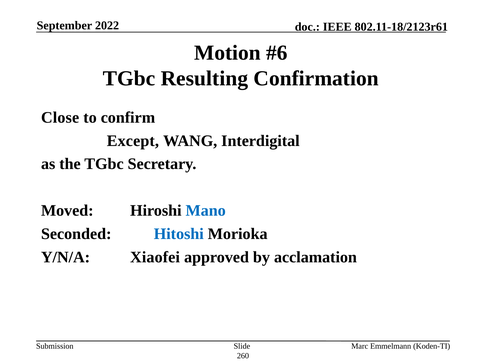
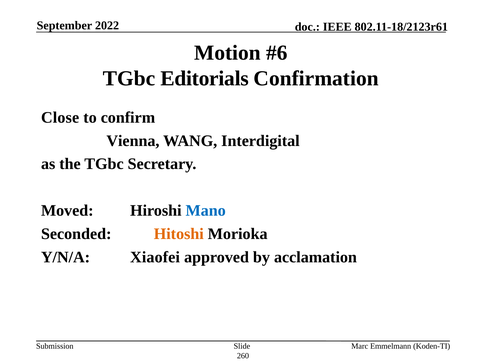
Resulting: Resulting -> Editorials (205, 79)
Except: Except -> Vienna (133, 141)
Hitoshi colour: blue -> orange (179, 234)
